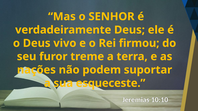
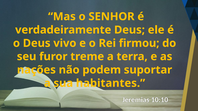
esqueceste: esqueceste -> habitantes (111, 83)
